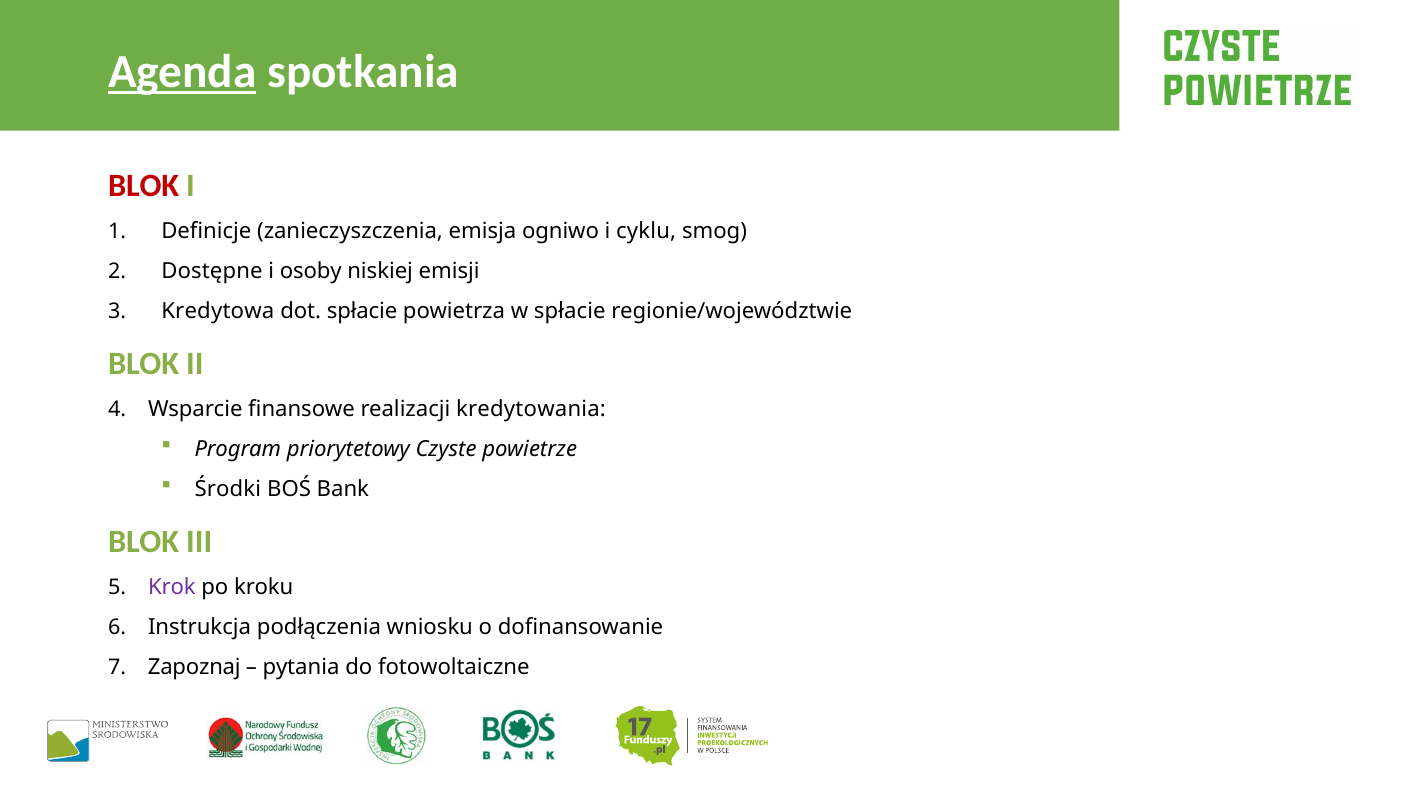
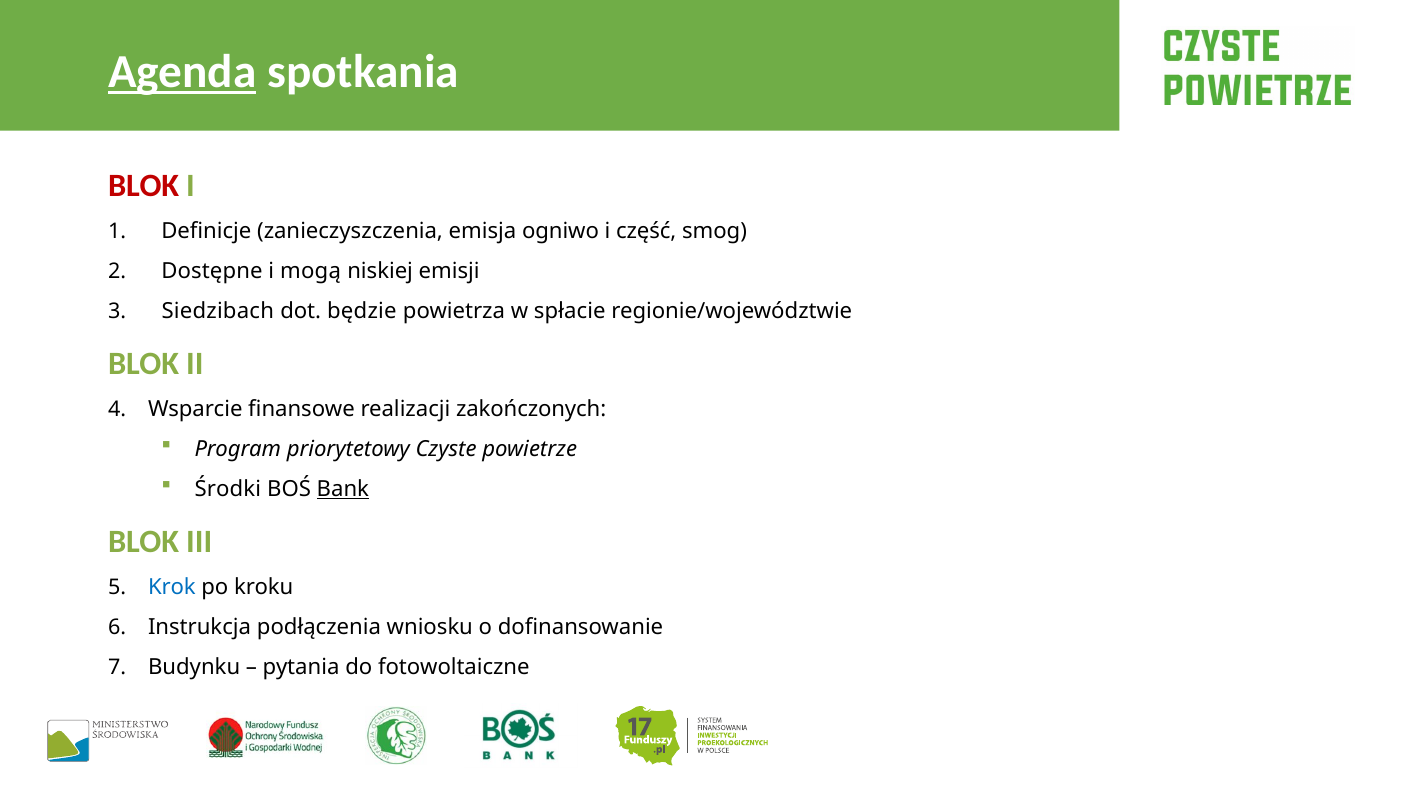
cyklu: cyklu -> część (646, 231)
osoby: osoby -> mogą (311, 271)
Kredytowa: Kredytowa -> Siedzibach (218, 311)
dot spłacie: spłacie -> będzie (362, 311)
kredytowania: kredytowania -> zakończonych (531, 409)
Bank underline: none -> present (343, 489)
Krok colour: purple -> blue (172, 587)
Zapoznaj: Zapoznaj -> Budynku (194, 667)
